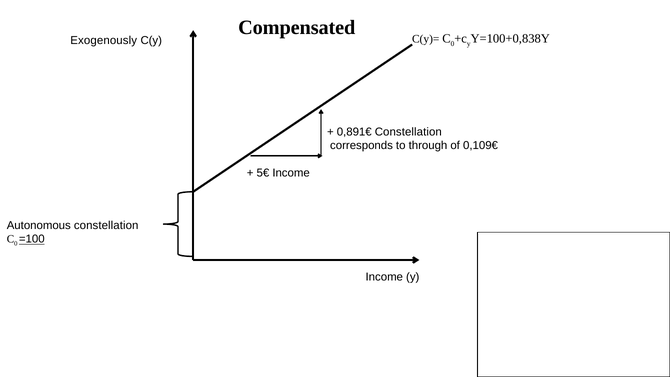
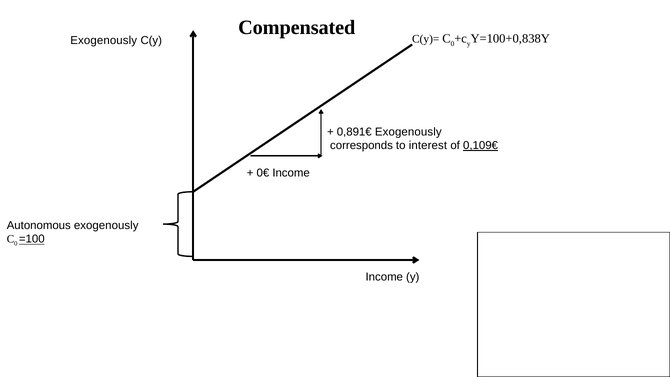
0,891€ Constellation: Constellation -> Exogenously (408, 132)
through: through -> interest (428, 146)
0,109€ underline: none -> present (481, 146)
5€: 5€ -> 0€ (263, 173)
Autonomous constellation: constellation -> exogenously (106, 225)
